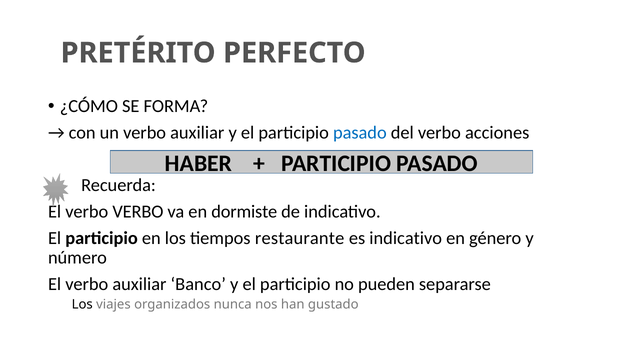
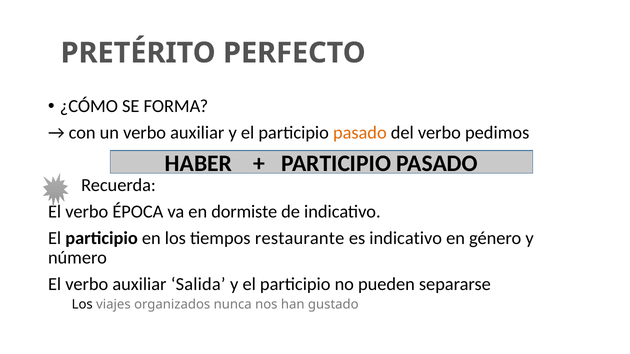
pasado colour: blue -> orange (360, 133)
acciones: acciones -> pedimos (497, 133)
VERBO: VERBO -> ÉPOCA (138, 212)
Banco: Banco -> Salida (198, 285)
